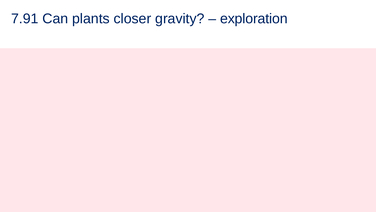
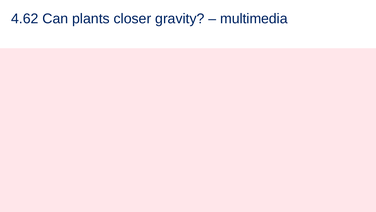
7.91: 7.91 -> 4.62 (25, 19)
exploration: exploration -> multimedia (254, 19)
